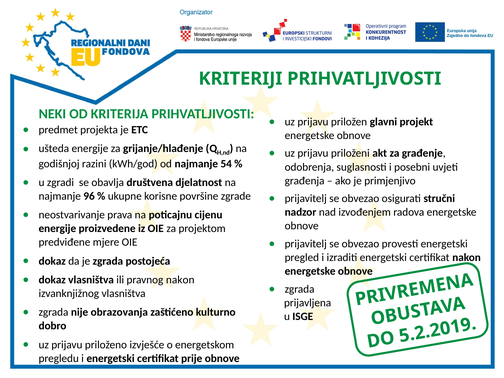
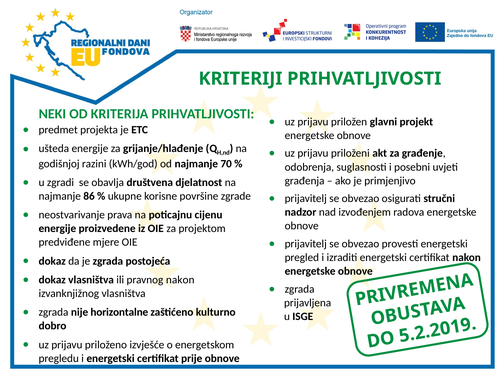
54: 54 -> 70 (226, 164)
96: 96 -> 86 (89, 196)
obrazovanja: obrazovanja -> horizontalne (119, 312)
